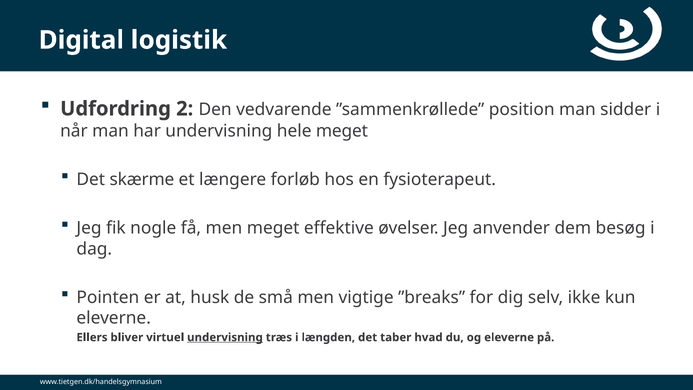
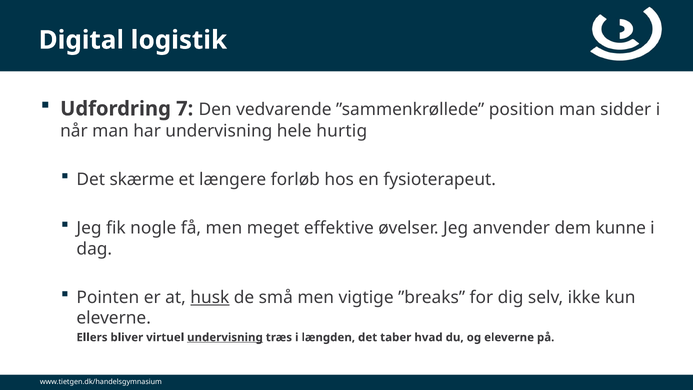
2: 2 -> 7 (185, 109)
hele meget: meget -> hurtig (342, 131)
besøg: besøg -> kunne (621, 228)
husk underline: none -> present (210, 297)
